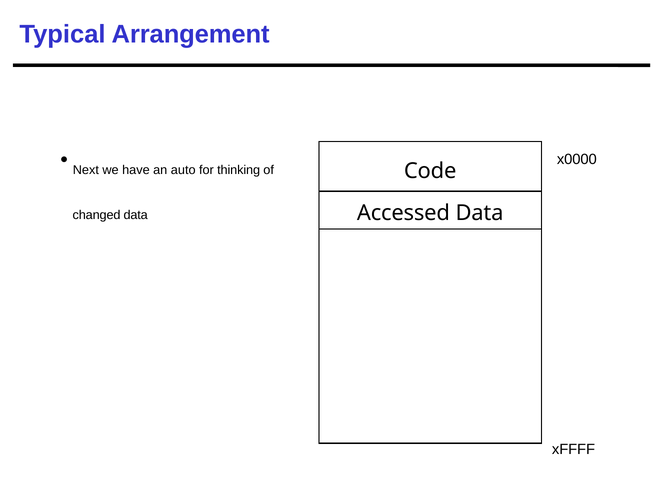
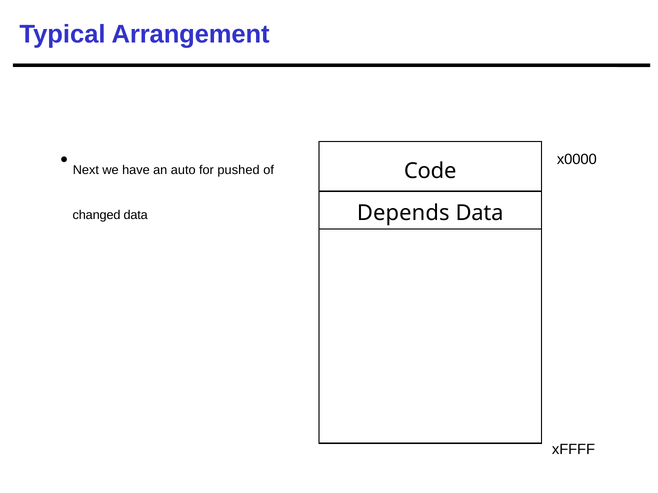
thinking: thinking -> pushed (239, 170)
Accessed: Accessed -> Depends (403, 213)
